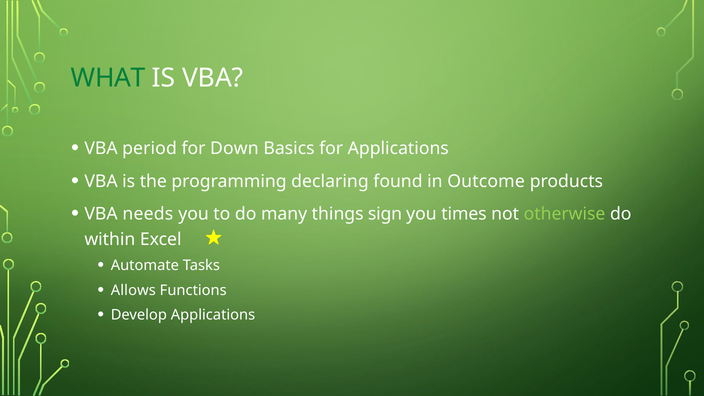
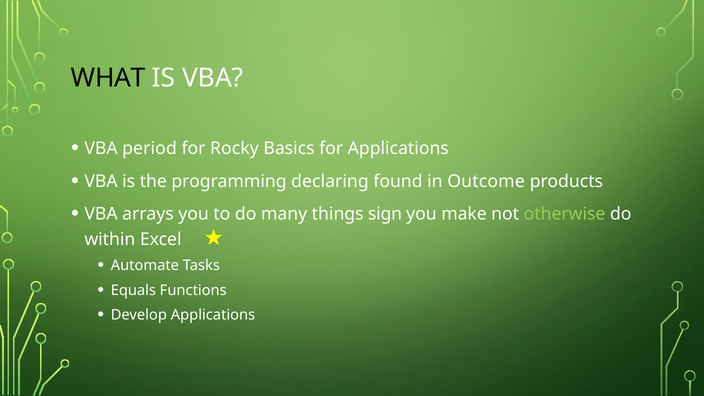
WHAT colour: green -> black (108, 78)
Down: Down -> Rocky (234, 149)
needs: needs -> arrays (148, 214)
times: times -> make (464, 214)
Allows: Allows -> Equals (133, 290)
